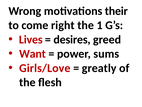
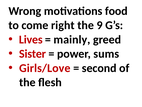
their: their -> food (116, 11)
1: 1 -> 9 (100, 25)
desires: desires -> mainly (72, 39)
Want: Want -> Sister (33, 54)
greatly: greatly -> second (99, 68)
